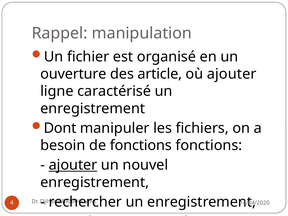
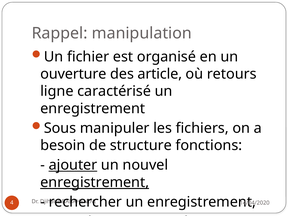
où ajouter: ajouter -> retours (232, 74)
Dont: Dont -> Sous (60, 128)
de fonctions: fonctions -> structure (141, 145)
enregistrement underline: none -> present (95, 182)
